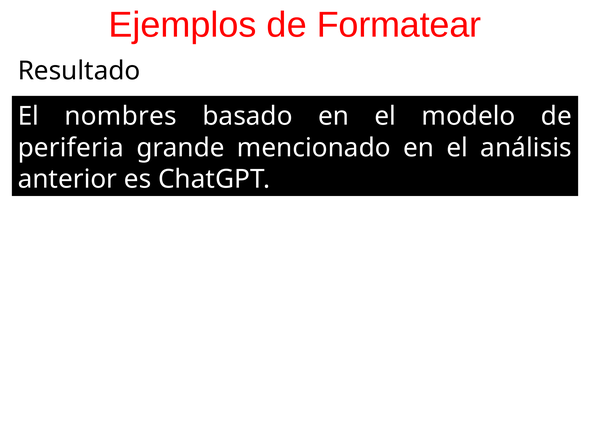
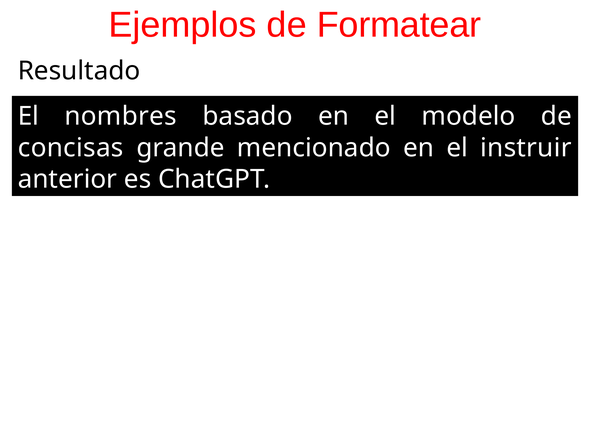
periferia: periferia -> concisas (71, 148)
análisis: análisis -> instruir (526, 148)
